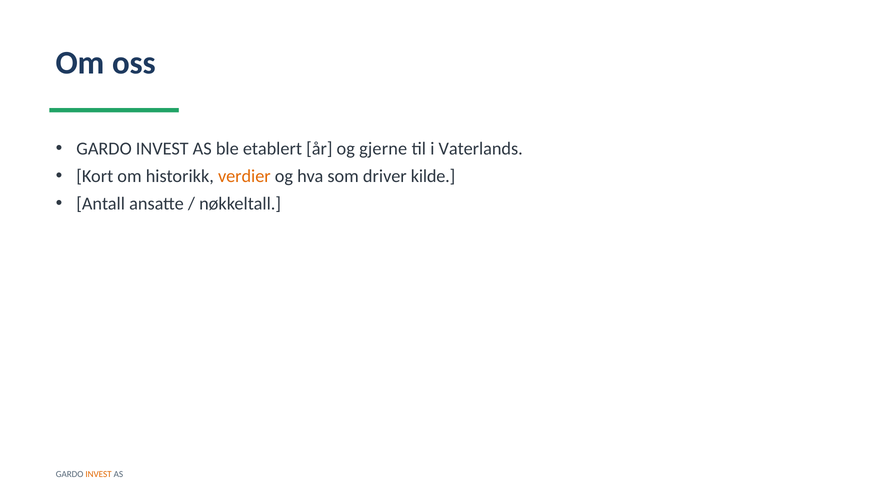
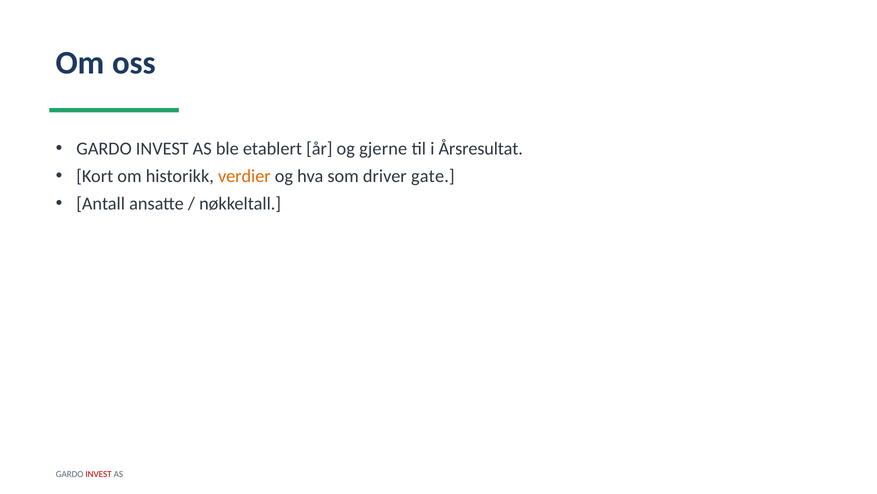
Vaterlands: Vaterlands -> Årsresultat (481, 149)
kilde: kilde -> gate (433, 176)
INVEST colour: orange -> red (99, 473)
